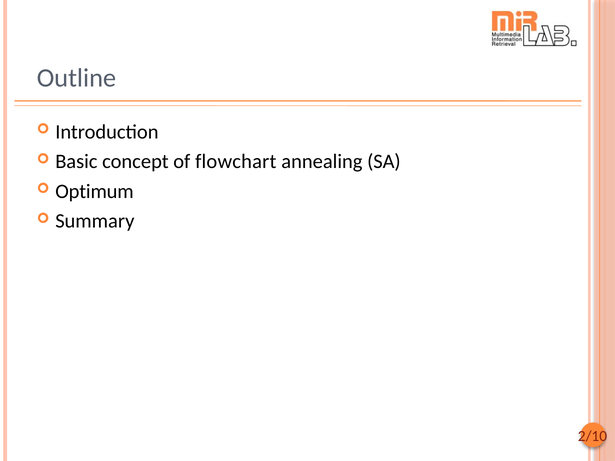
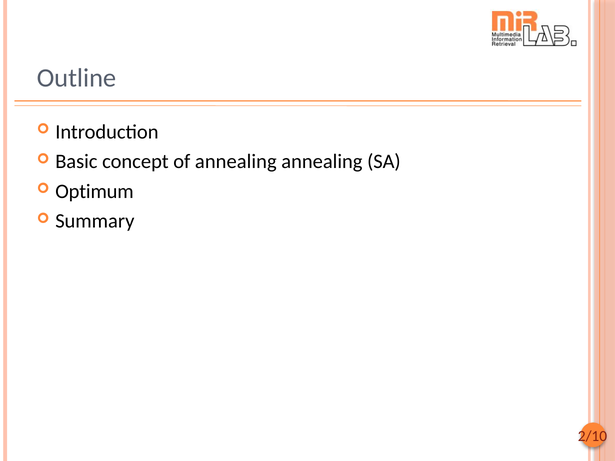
of flowchart: flowchart -> annealing (236, 162)
